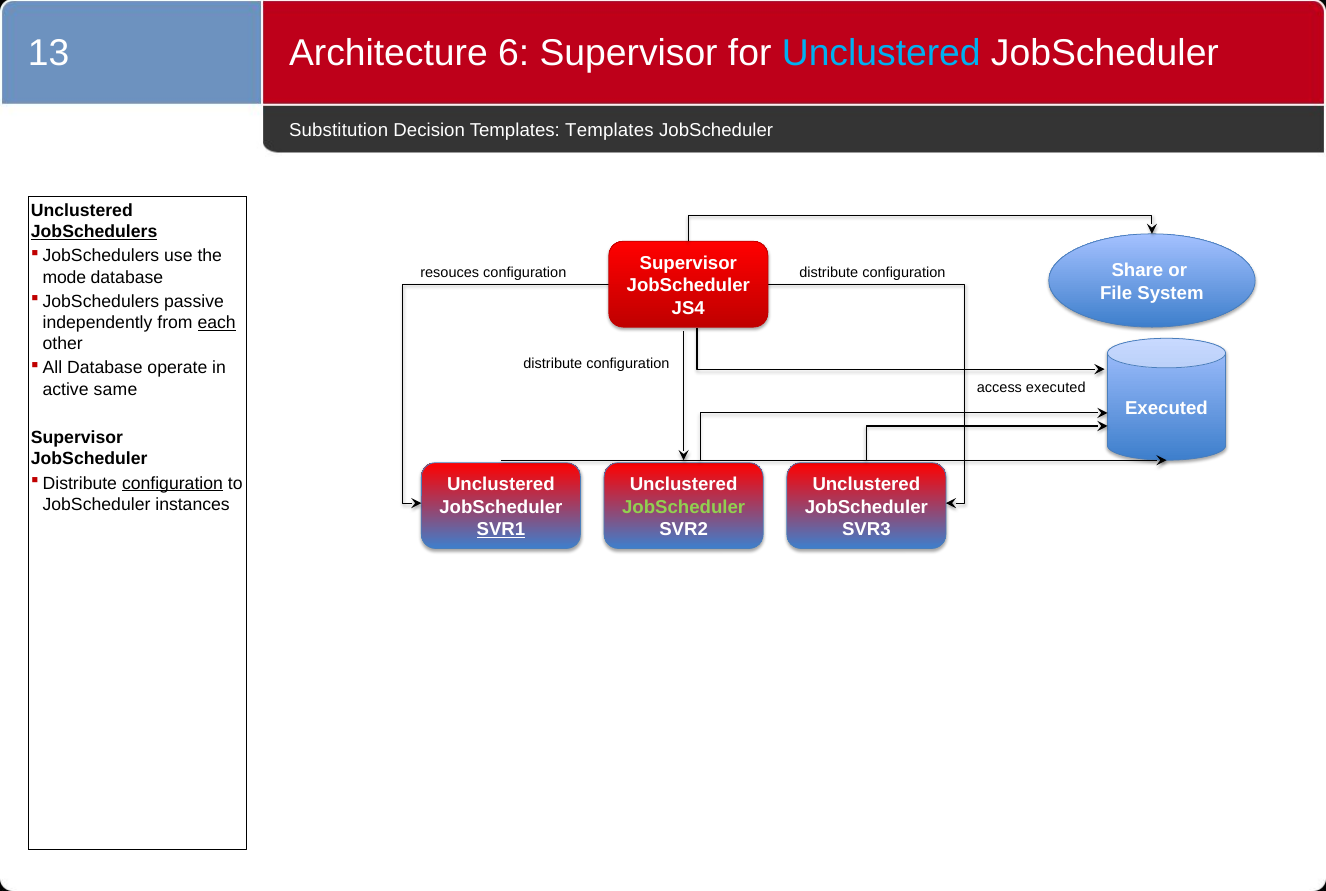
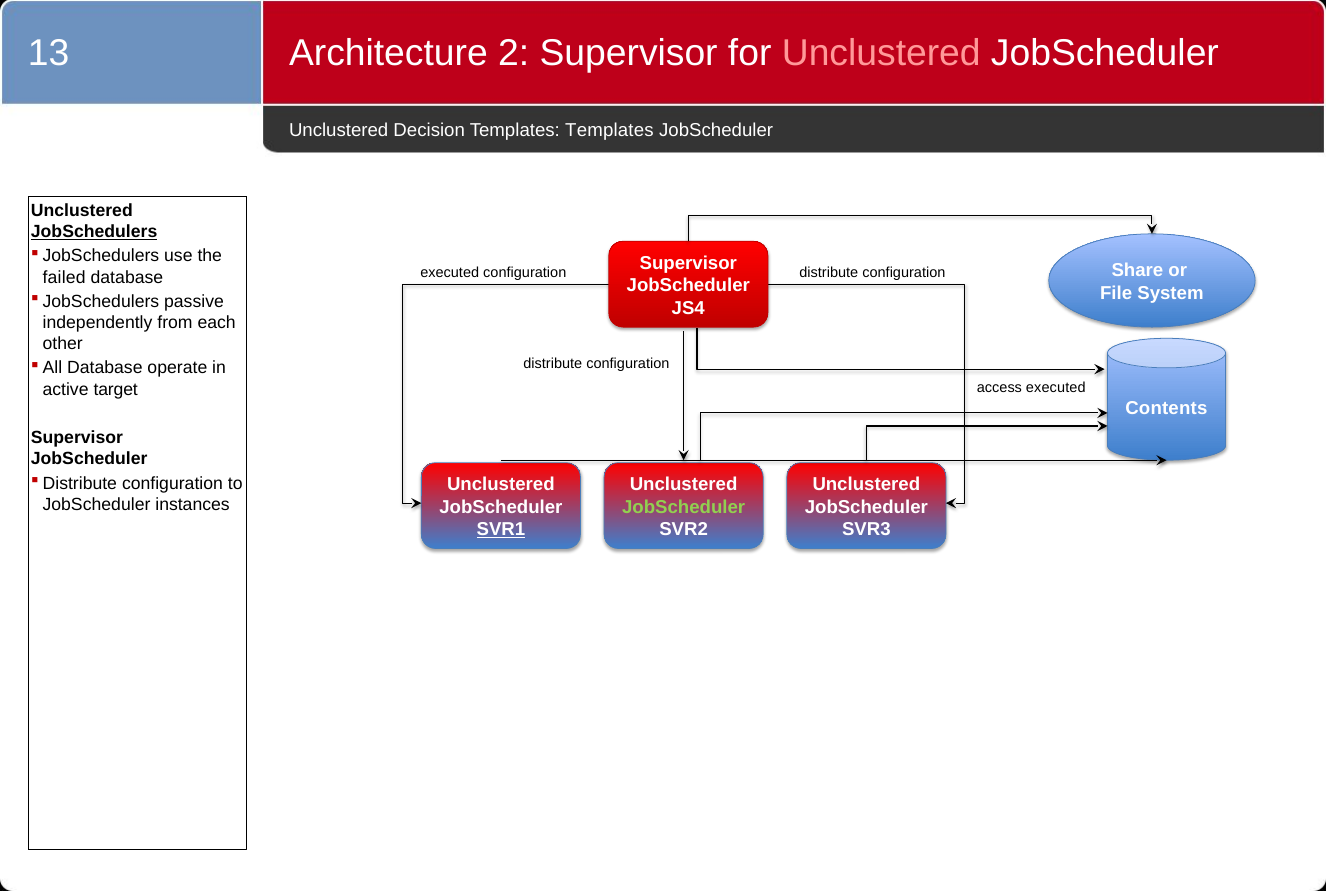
6: 6 -> 2 (514, 53)
Unclustered colour: light blue -> pink (881, 53)
Substitution: Substitution -> Unclustered (339, 131)
resouces: resouces -> executed (450, 272)
mode: mode -> failed (64, 277)
each underline: present -> none (217, 322)
same: same -> target (116, 389)
Executed: Executed -> Contents (1166, 408)
configuration underline: present -> none (172, 483)
